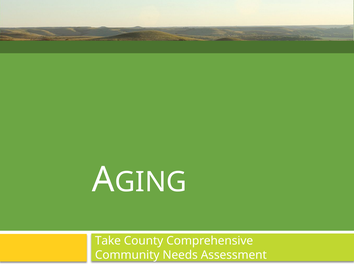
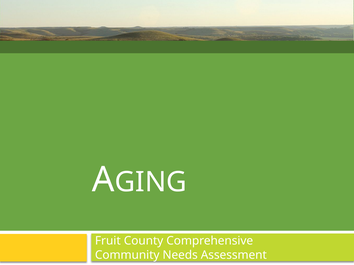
Take: Take -> Fruit (108, 241)
